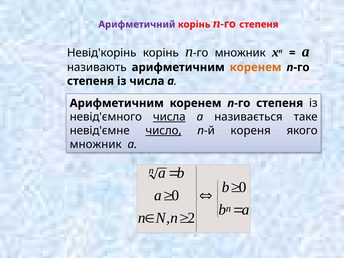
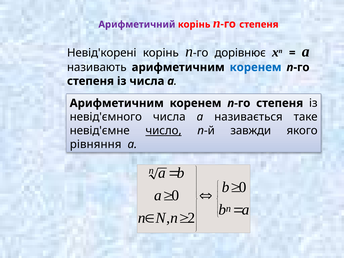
Невід'корінь: Невід'корінь -> Невід'корені (102, 53)
множник: множник -> дорівнює (240, 53)
коренем colour: orange -> blue (256, 67)
числа underline: present -> none (169, 117)
кореня: кореня -> завжди (251, 131)
множник: множник -> рівняння (96, 144)
